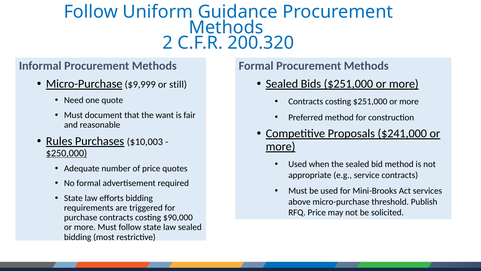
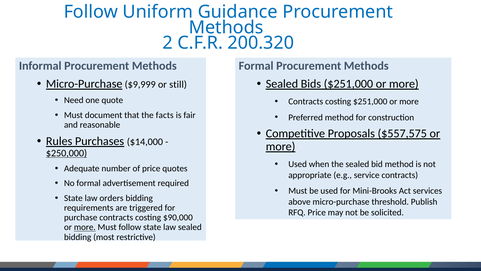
want: want -> facts (165, 115)
$241,000: $241,000 -> $557,575 (402, 133)
$10,003: $10,003 -> $14,000 (145, 142)
efforts: efforts -> orders (112, 198)
more underline: none -> present (85, 227)
